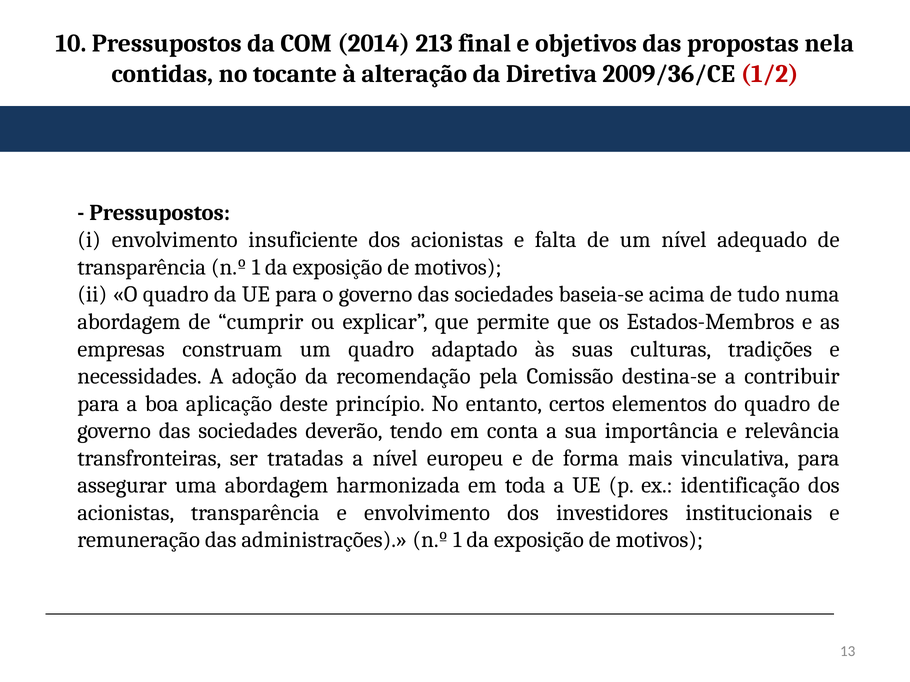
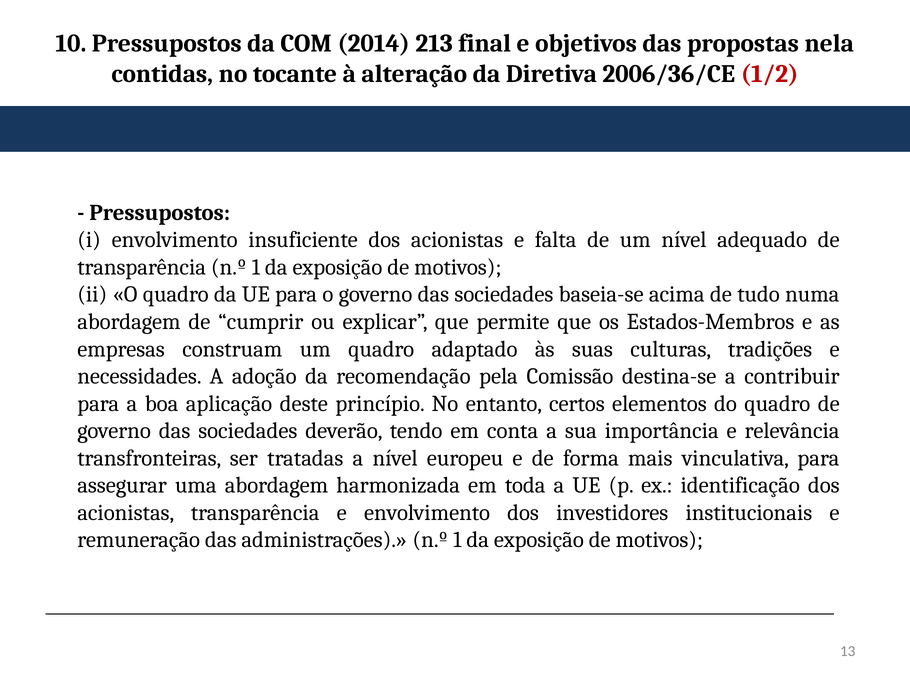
2009/36/CE: 2009/36/CE -> 2006/36/CE (669, 74)
